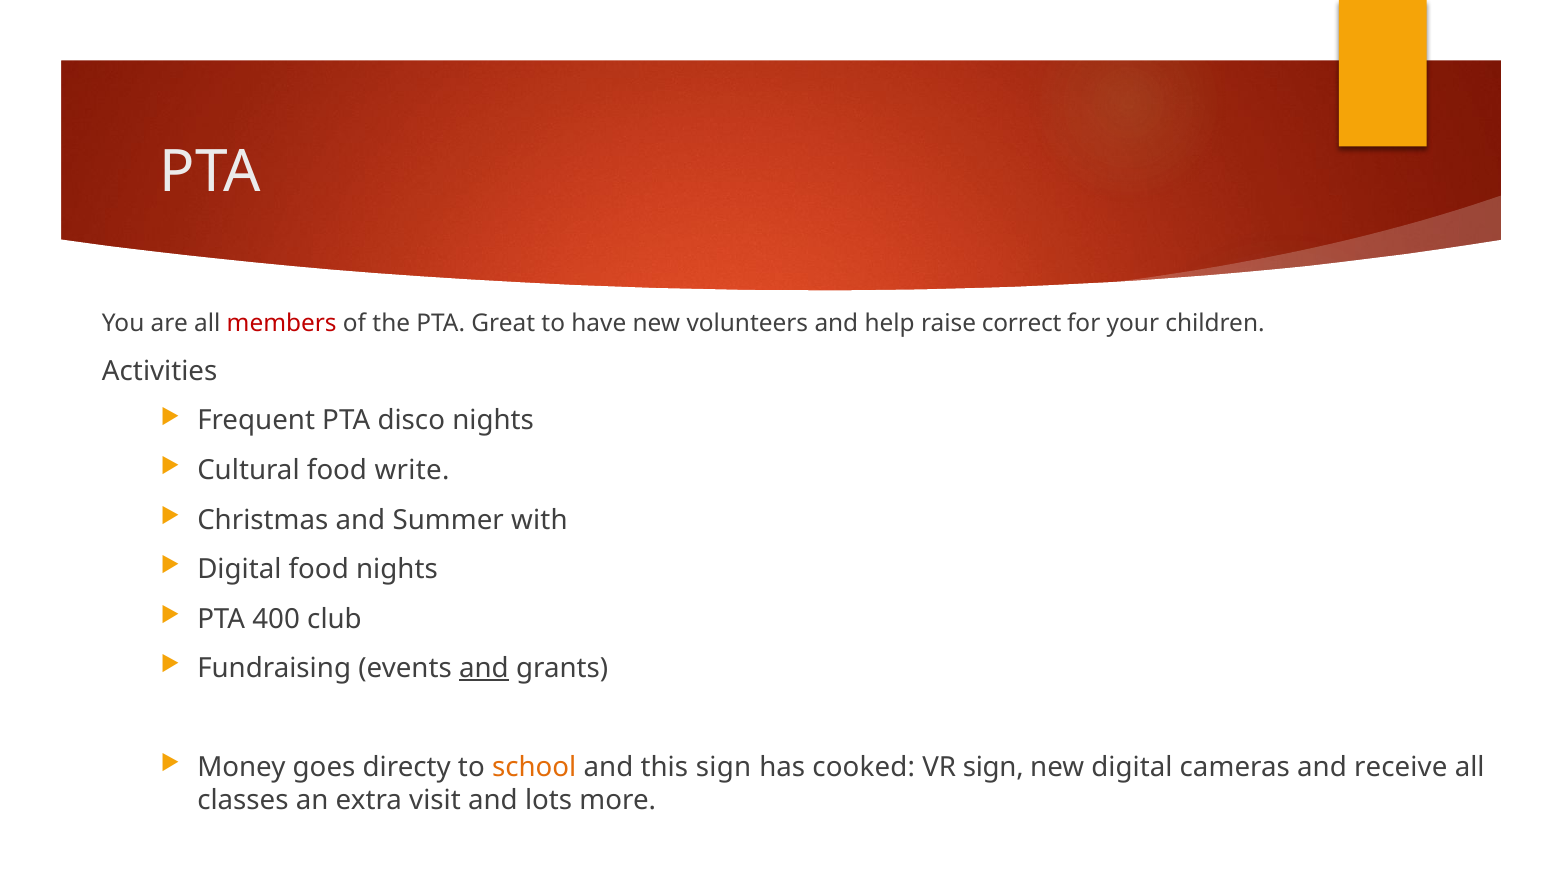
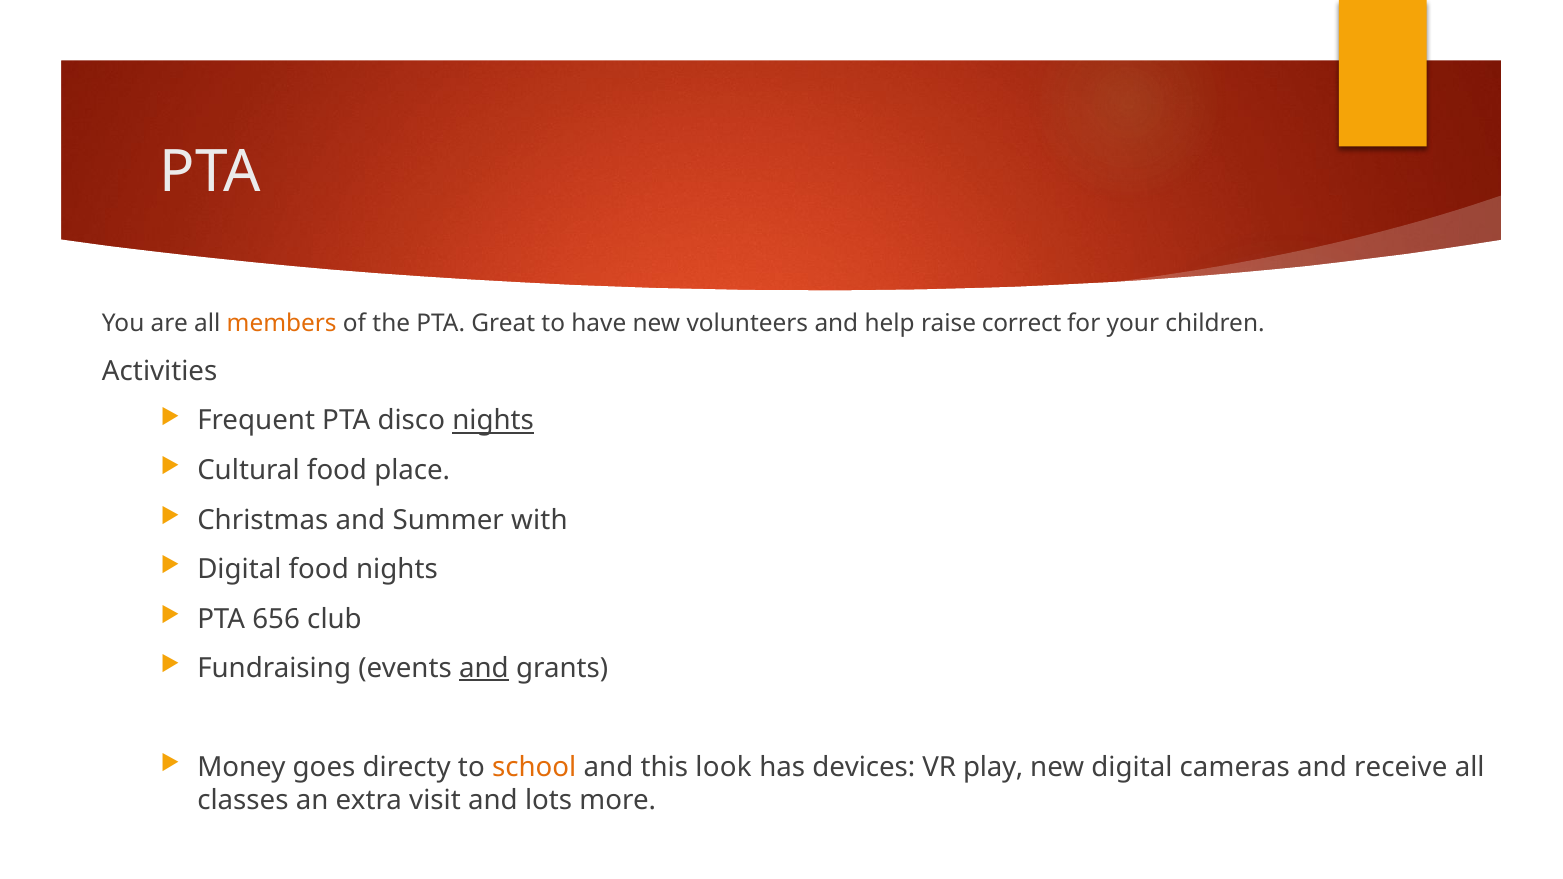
members colour: red -> orange (282, 324)
nights underline: none -> present (493, 421)
write: write -> place (412, 470)
400: 400 -> 656 (276, 619)
this sign: sign -> look (723, 768)
cooked: cooked -> devices (864, 768)
VR sign: sign -> play (993, 768)
